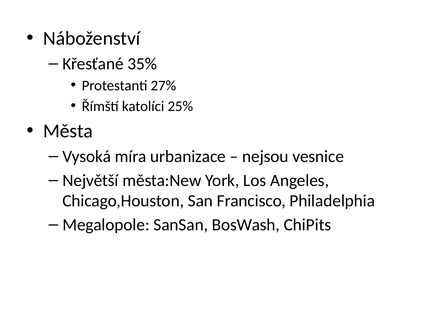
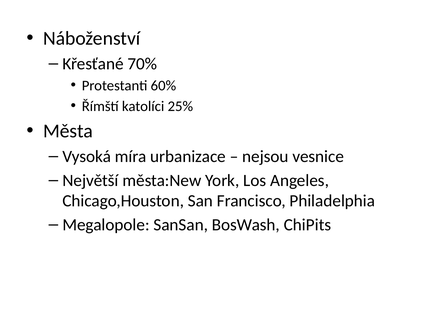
35%: 35% -> 70% (142, 64)
27%: 27% -> 60% (163, 86)
